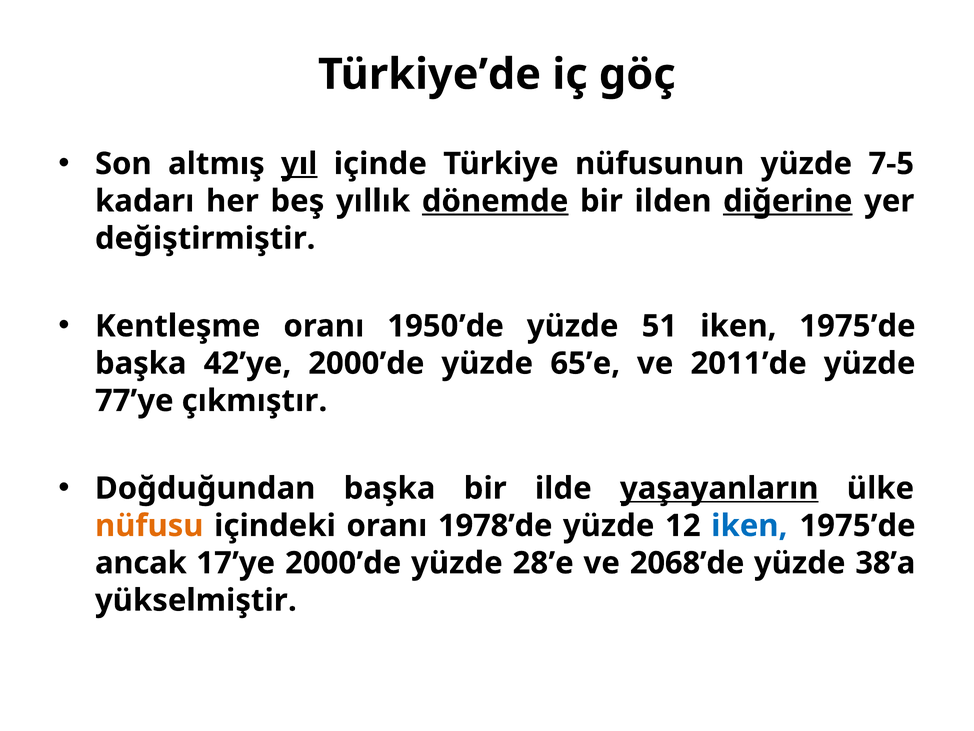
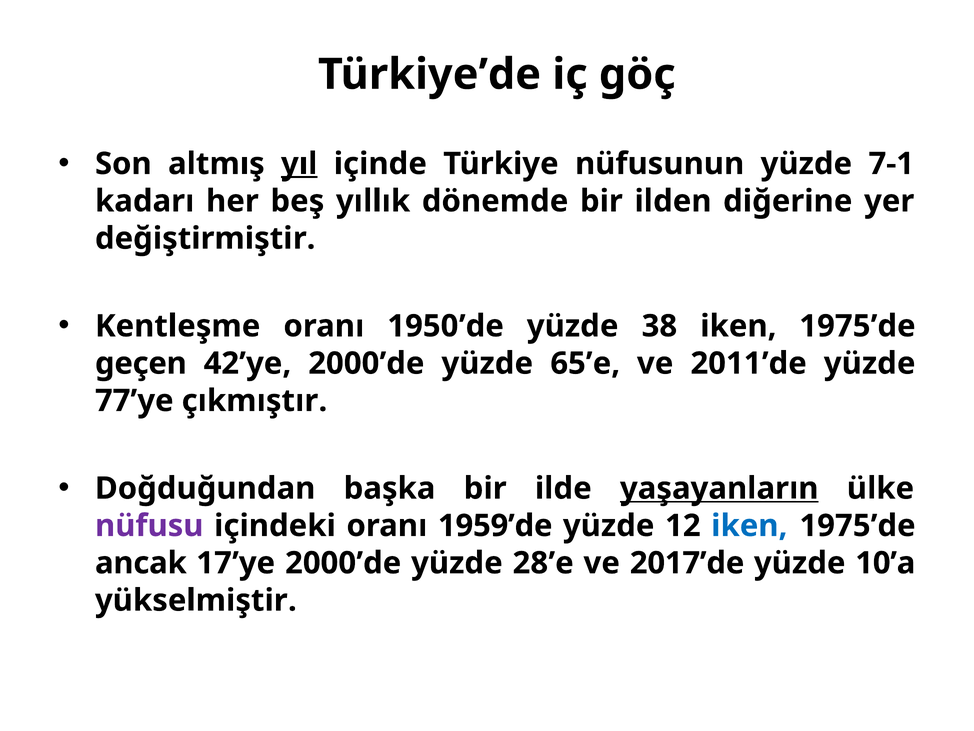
7-5: 7-5 -> 7-1 (891, 164)
dönemde underline: present -> none (495, 201)
diğerine underline: present -> none (788, 201)
51: 51 -> 38 (659, 326)
başka: başka -> geçen (141, 363)
nüfusu colour: orange -> purple (149, 525)
1978’de: 1978’de -> 1959’de (495, 525)
2068’de: 2068’de -> 2017’de (687, 563)
38’a: 38’a -> 10’a (885, 563)
